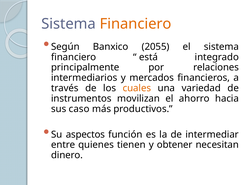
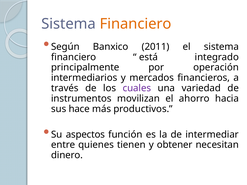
2055: 2055 -> 2011 (156, 47)
relaciones: relaciones -> operación (216, 68)
cuales colour: orange -> purple (137, 88)
caso: caso -> hace (79, 109)
